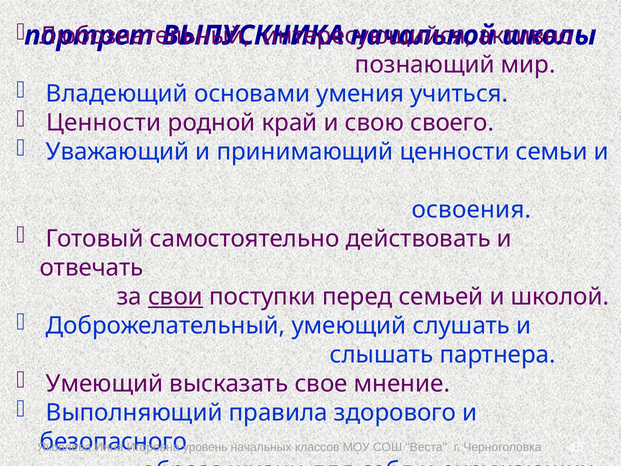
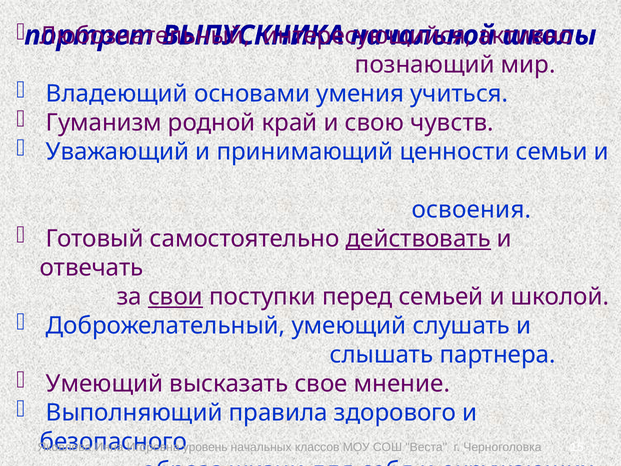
Ценности: Ценности -> Гуманизм (104, 123)
своего: своего -> чувств (452, 123)
действовать underline: none -> present (418, 239)
